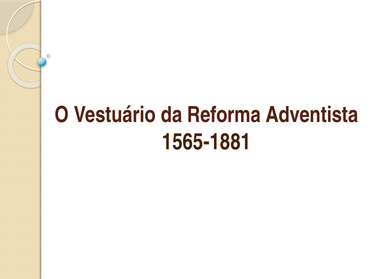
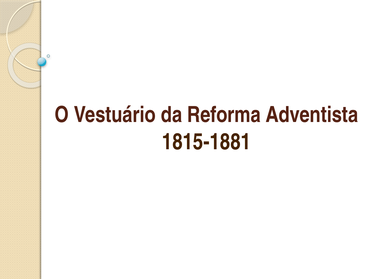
1565-1881: 1565-1881 -> 1815-1881 (206, 142)
